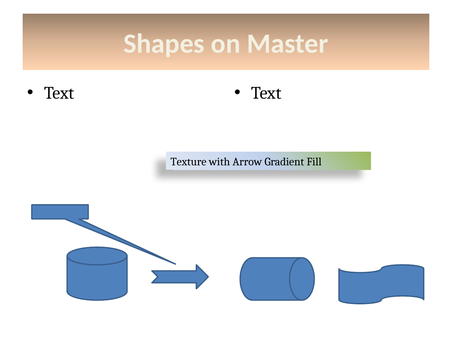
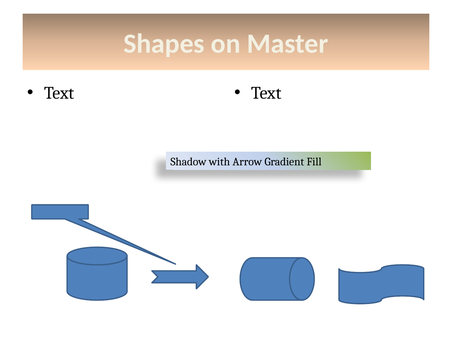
Texture: Texture -> Shadow (188, 162)
